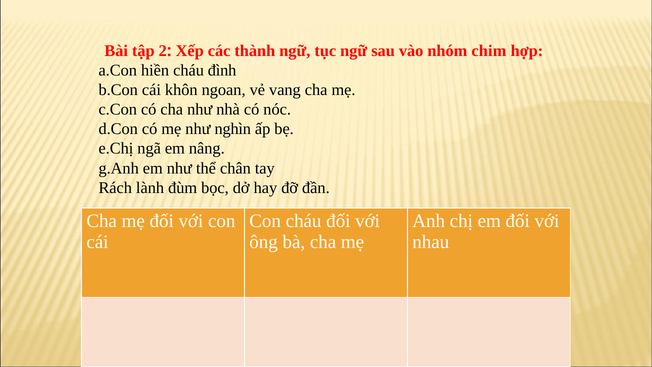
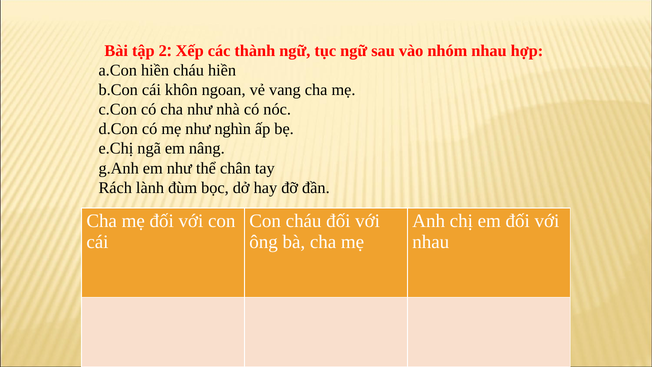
nhóm chim: chim -> nhau (489, 51)
cháu đình: đình -> hiền (222, 70)
